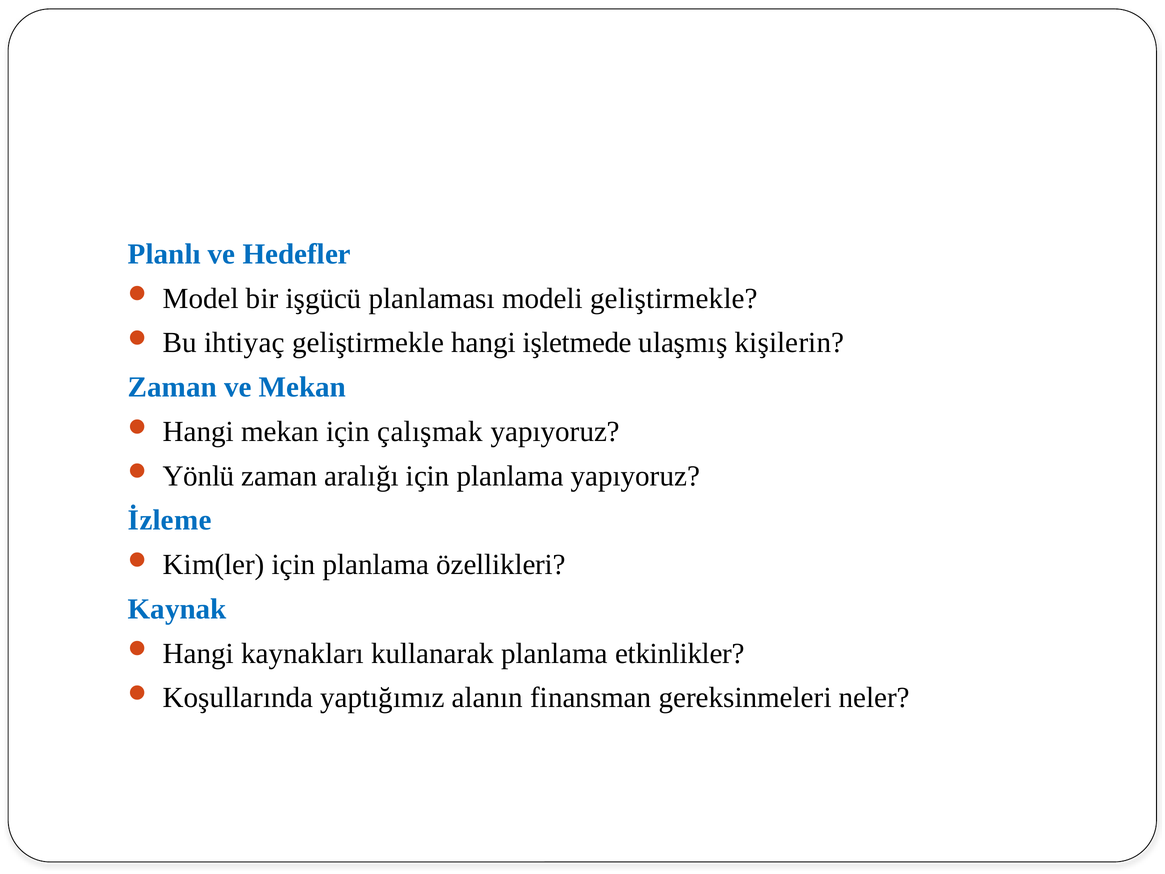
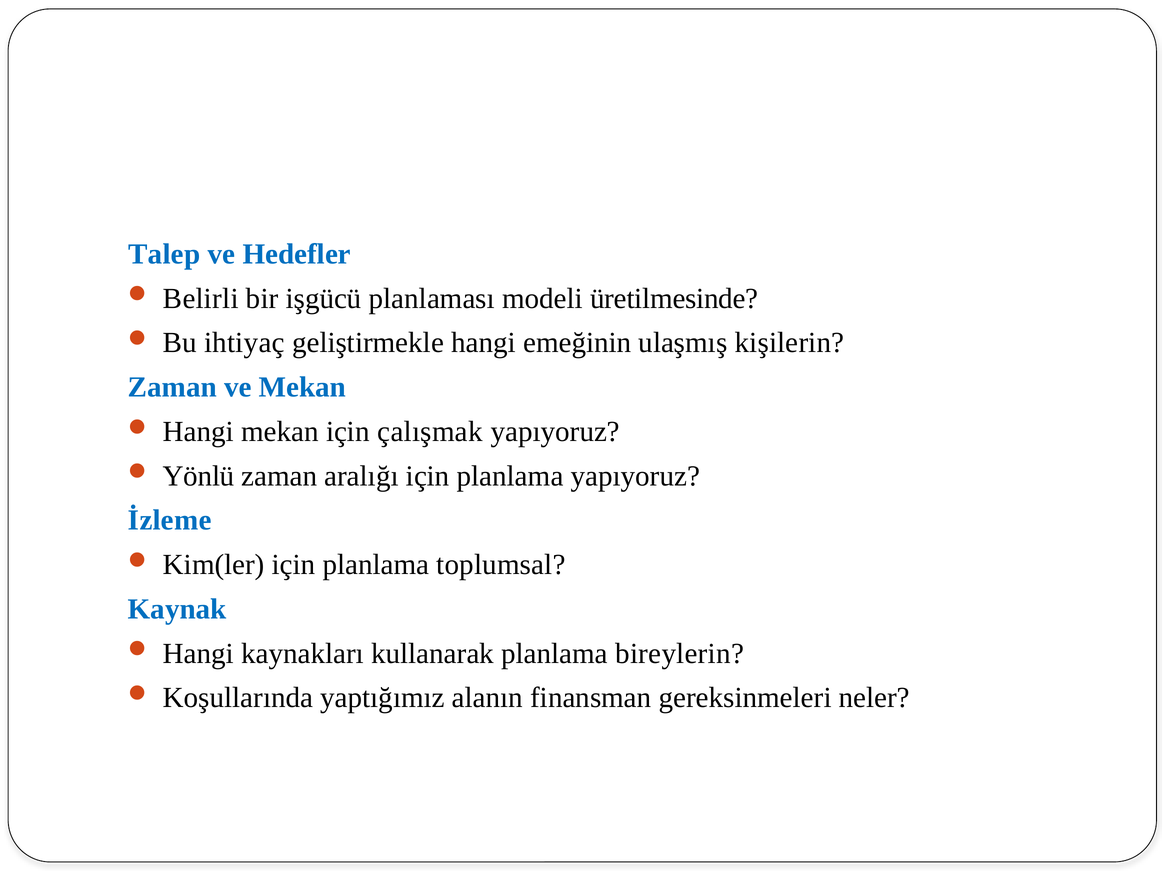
Planlı: Planlı -> Talep (164, 254)
Model: Model -> Belirli (201, 298)
modeli geliştirmekle: geliştirmekle -> üretilmesinde (674, 298)
işletmede: işletmede -> emeğinin (577, 343)
özellikleri: özellikleri -> toplumsal (501, 565)
etkinlikler: etkinlikler -> bireylerin (680, 653)
